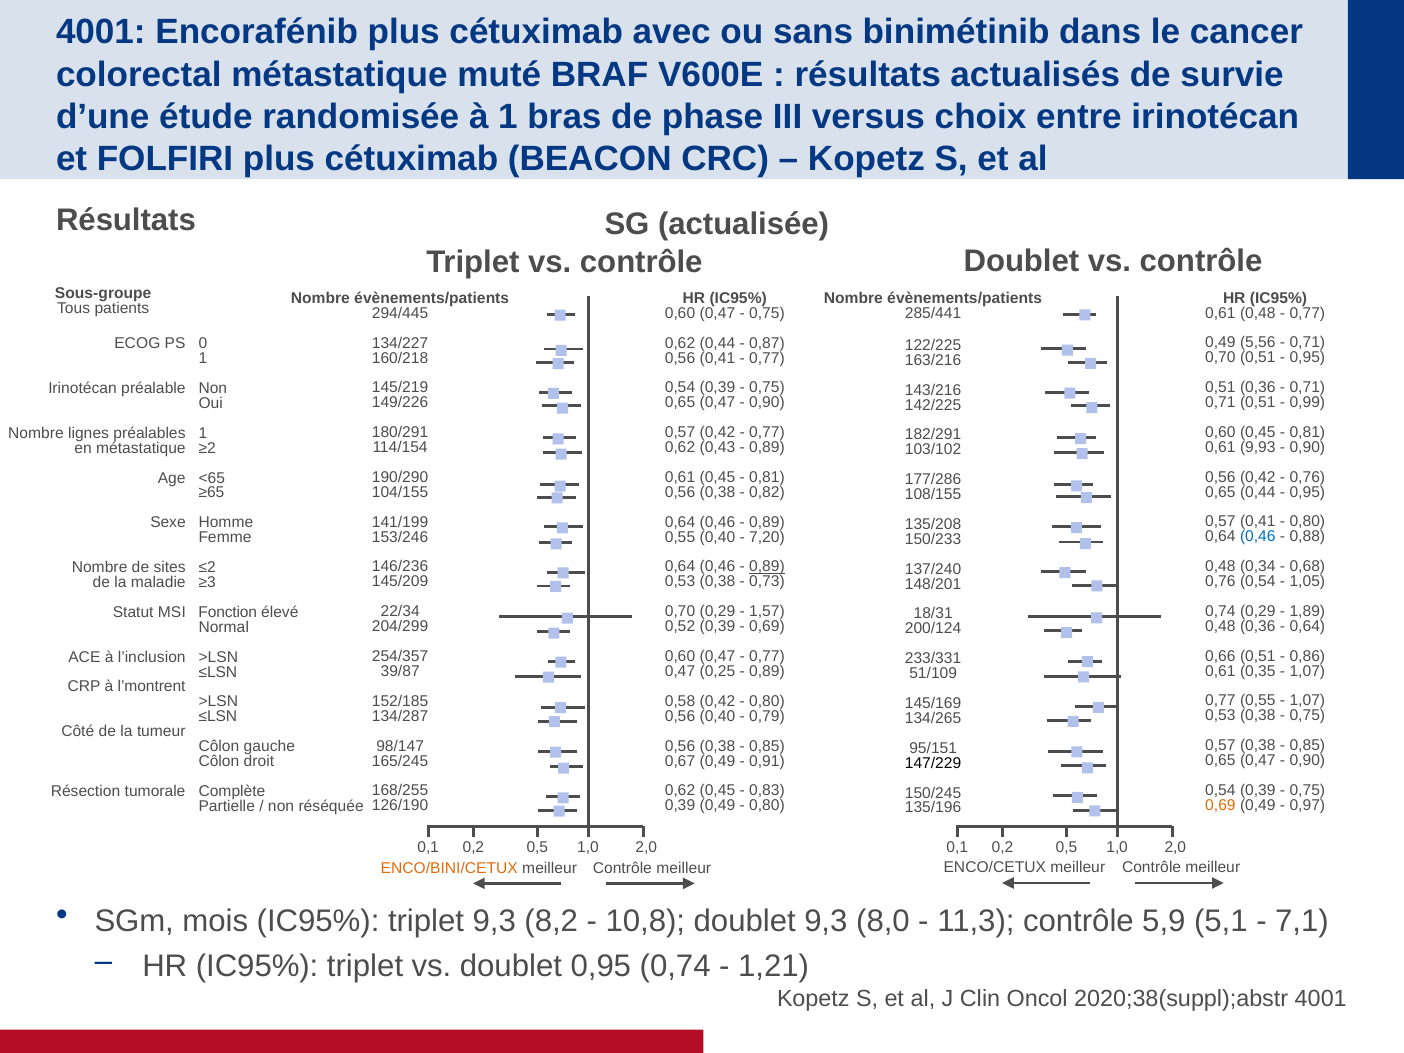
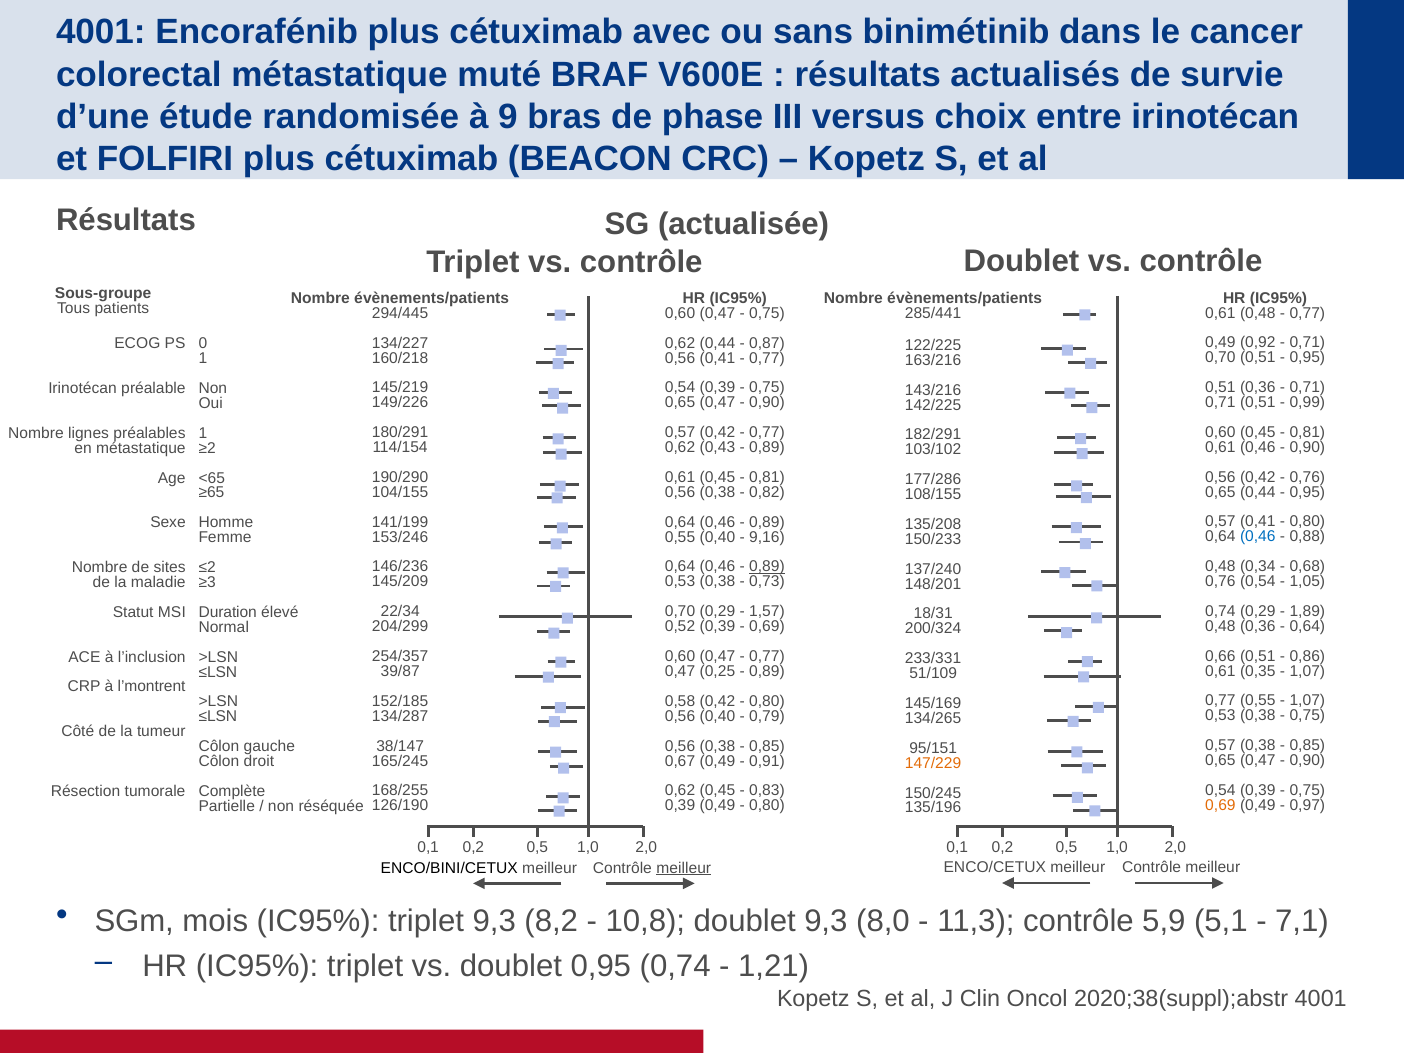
à 1: 1 -> 9 (508, 117)
5,56: 5,56 -> 0,92 (1258, 343)
0,61 9,93: 9,93 -> 0,46 (1258, 447)
7,20: 7,20 -> 9,16 (767, 537)
Fonction: Fonction -> Duration (228, 612)
200/124: 200/124 -> 200/324 (933, 629)
98/147: 98/147 -> 38/147 (400, 746)
147/229 colour: black -> orange (933, 763)
ENCO/BINI/CETUX colour: orange -> black (449, 868)
meilleur underline: none -> present (684, 868)
